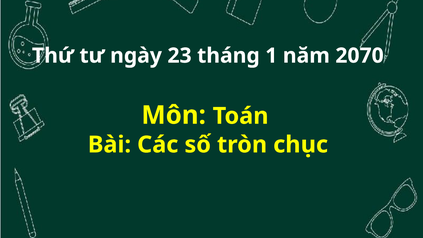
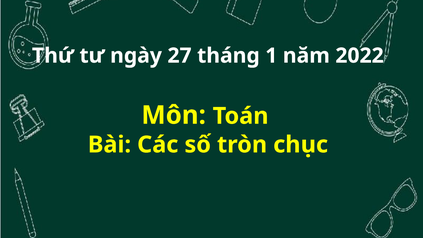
23: 23 -> 27 (180, 56)
2070: 2070 -> 2022 (360, 56)
